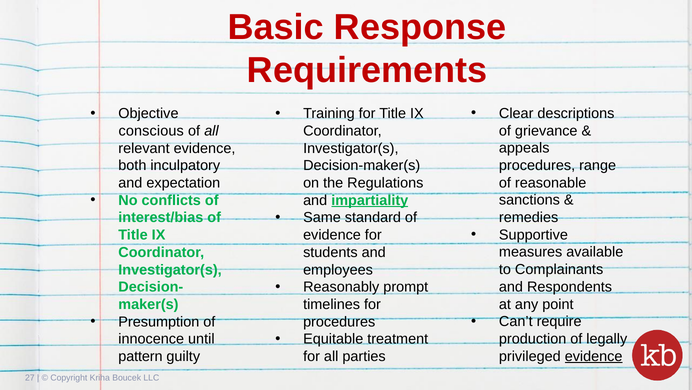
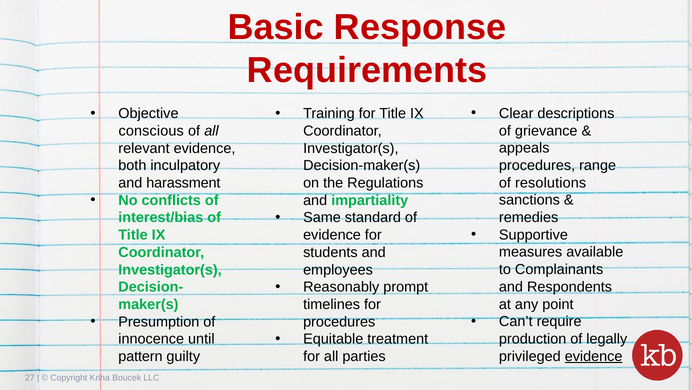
reasonable: reasonable -> resolutions (551, 183)
expectation: expectation -> harassment (183, 183)
impartiality underline: present -> none (370, 200)
